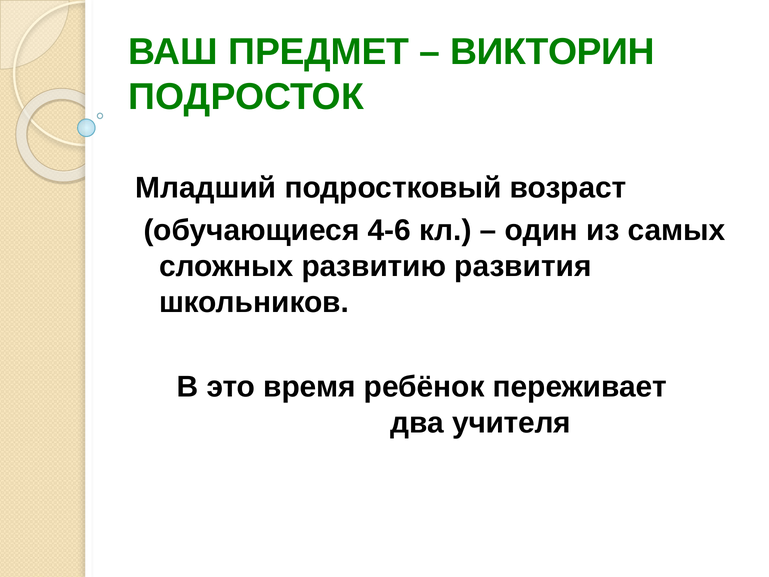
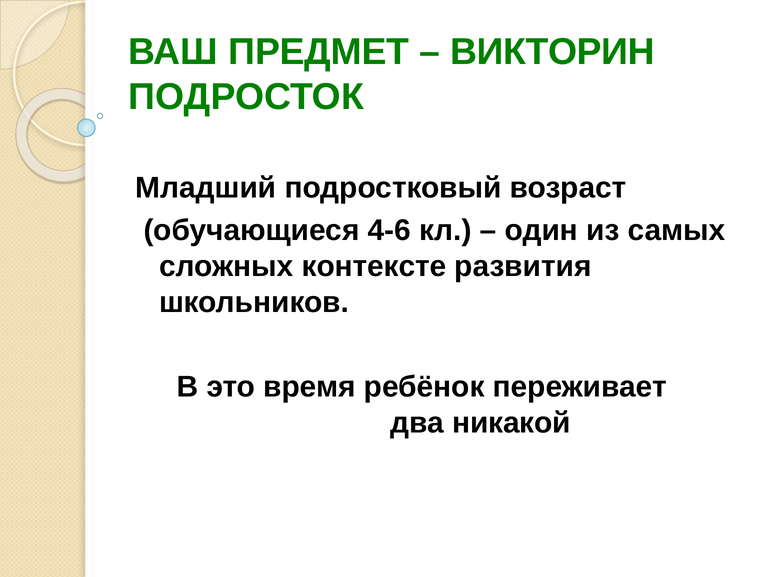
развитию: развитию -> контексте (374, 266)
учителя: учителя -> никакой (511, 423)
